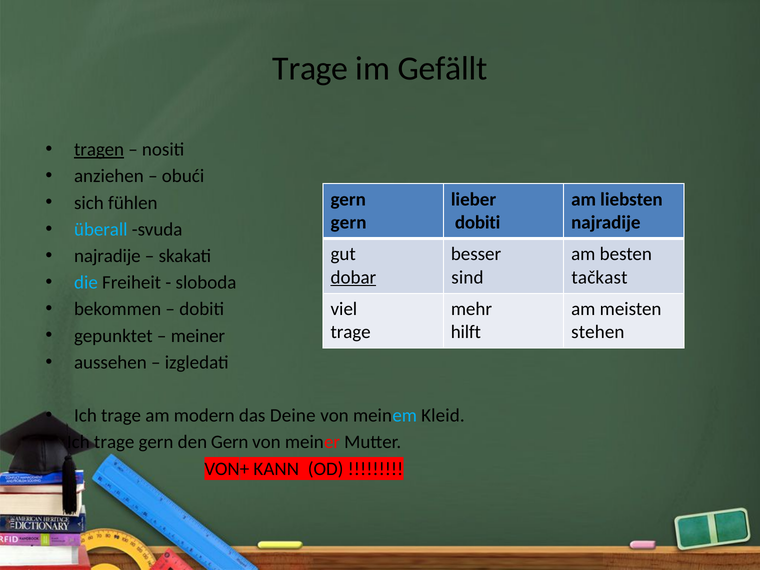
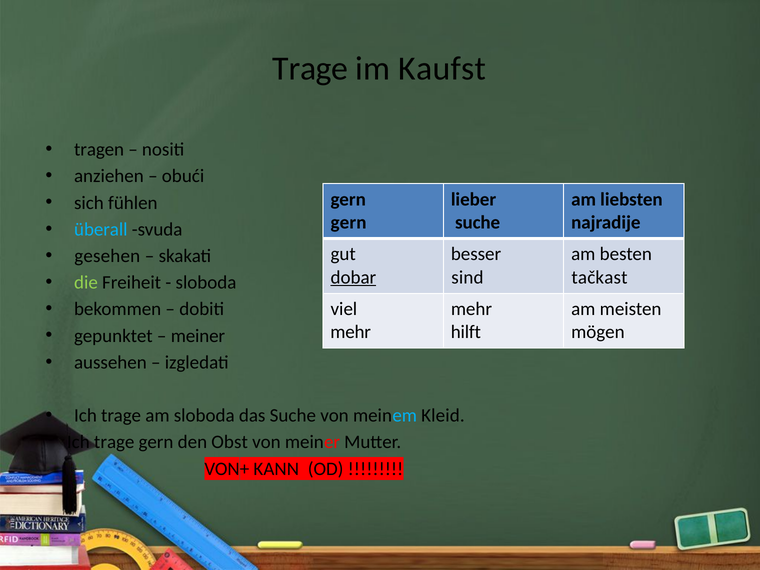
Gefällt: Gefällt -> Kaufst (442, 69)
tragen underline: present -> none (99, 150)
dobiti: dobiti -> suche (478, 222)
najradije: najradije -> gesehen (107, 256)
die colour: light blue -> light green (86, 283)
trage: trage -> mehr (351, 332)
stehen: stehen -> mögen (598, 332)
am modern: modern -> sloboda (204, 416)
das Deine: Deine -> Suche (293, 416)
den Gern: Gern -> Obst (230, 442)
